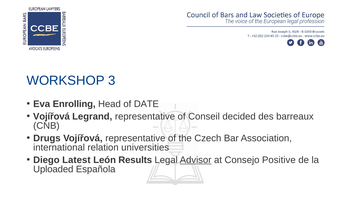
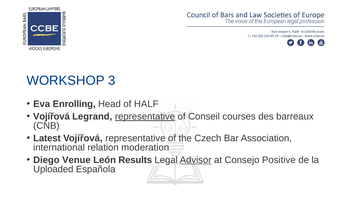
DATE: DATE -> HALF (146, 104)
representative underline: none -> present (145, 116)
decided: decided -> courses (239, 116)
Drugs: Drugs -> Latest (47, 138)
universities: universities -> moderation (145, 147)
Latest: Latest -> Venue (76, 160)
